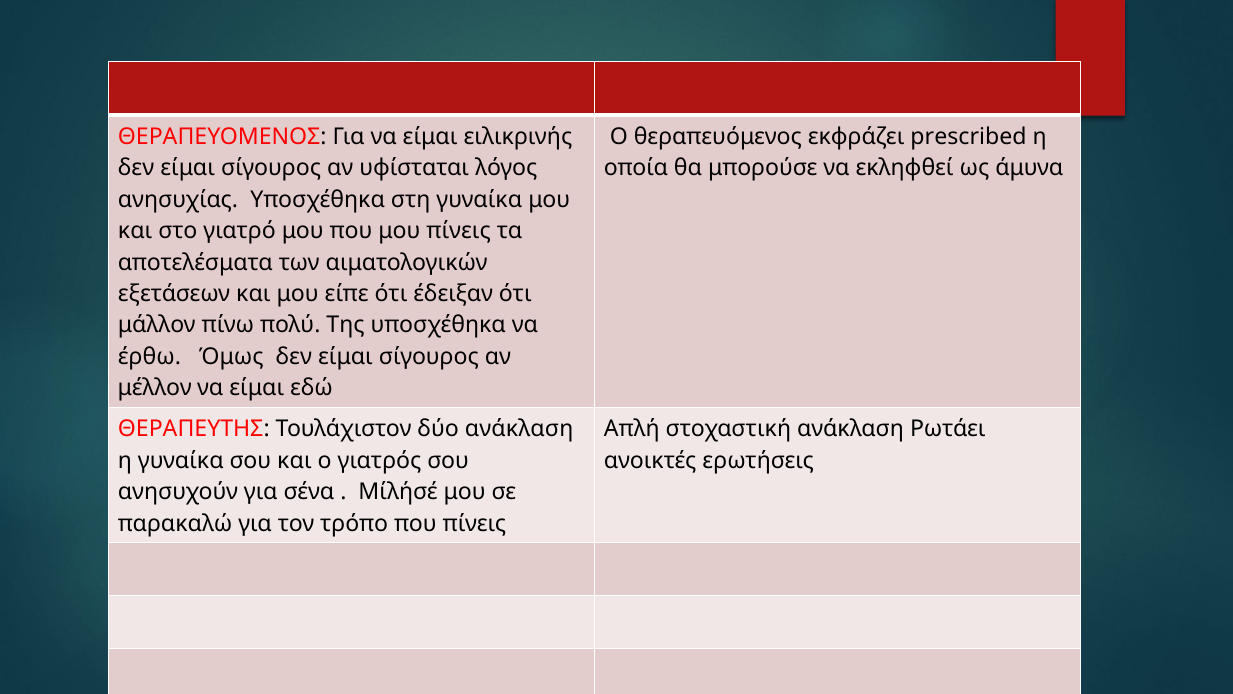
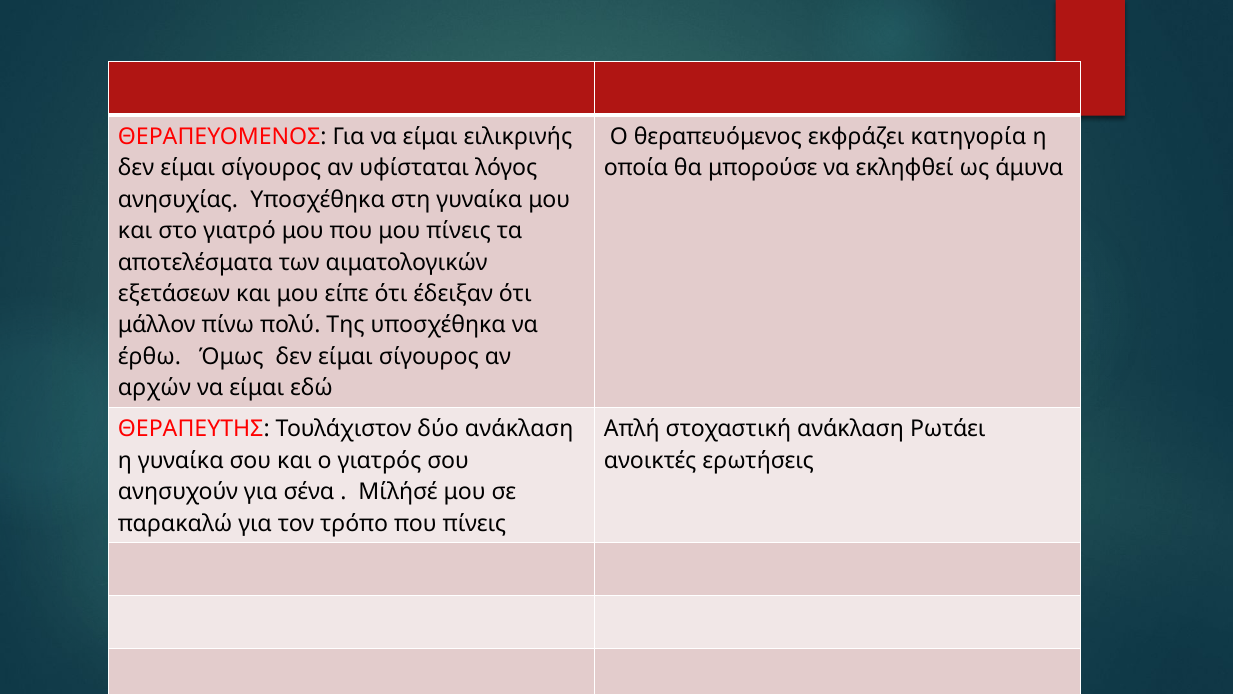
prescribed: prescribed -> κατηγορία (968, 136)
μέλλον: μέλλον -> αρχών (154, 388)
